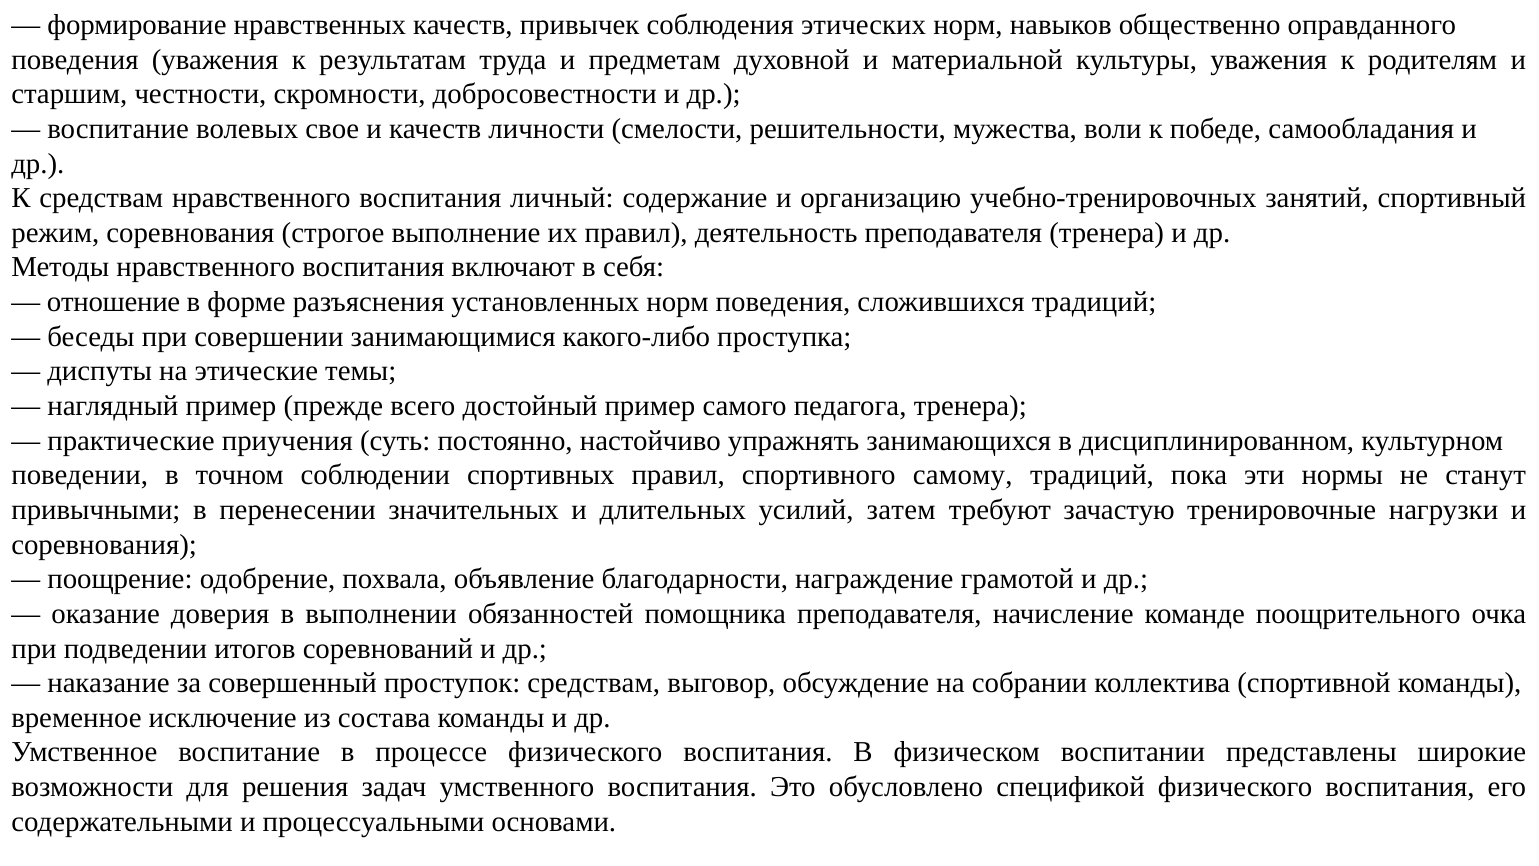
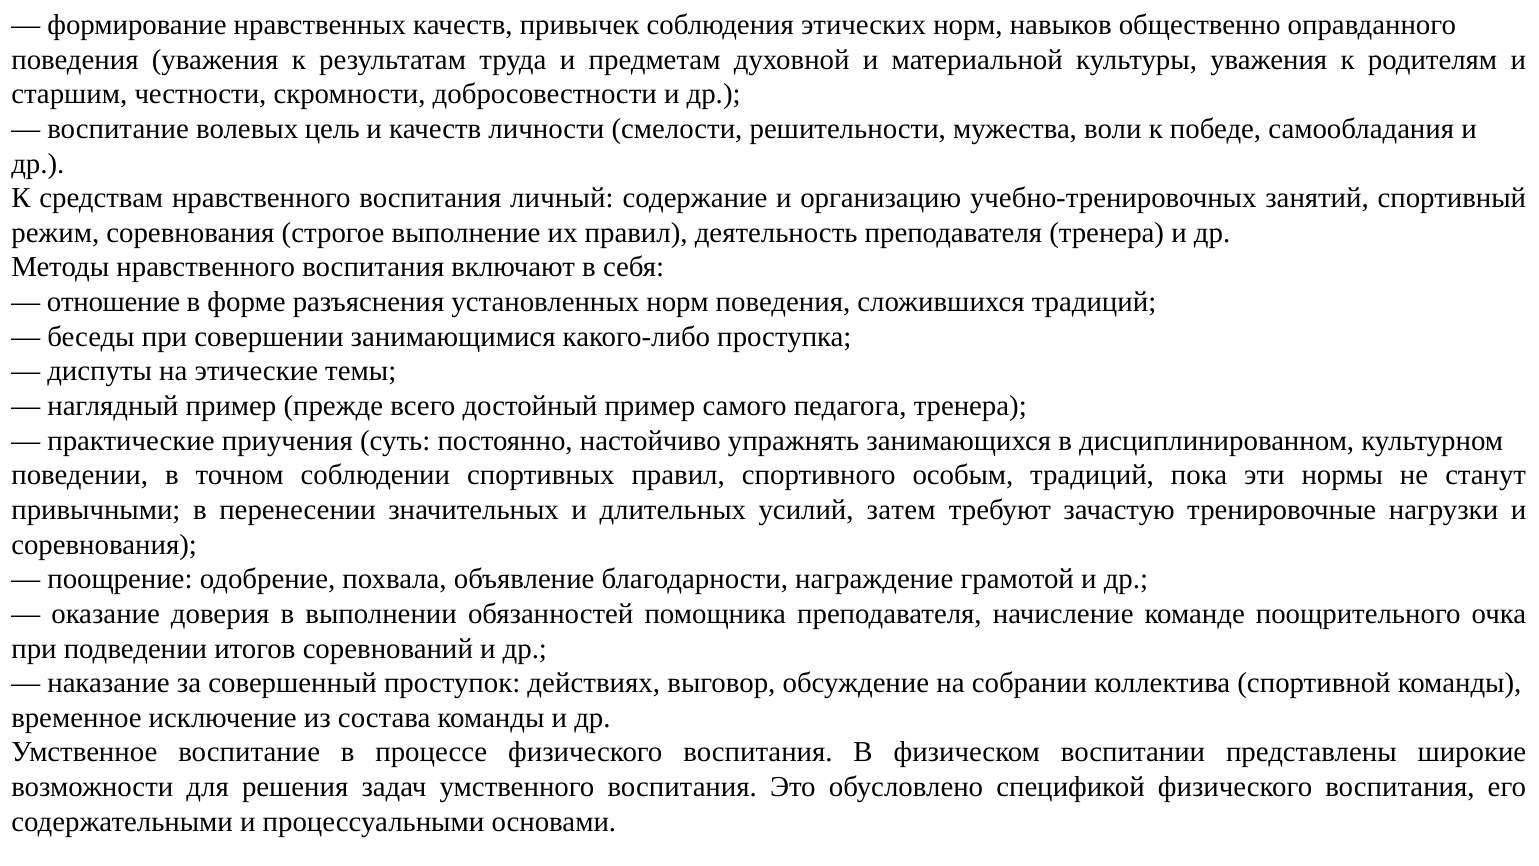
свое: свое -> цель (332, 129)
самому: самому -> особым (963, 475)
проступок средствам: средствам -> действиях (594, 683)
